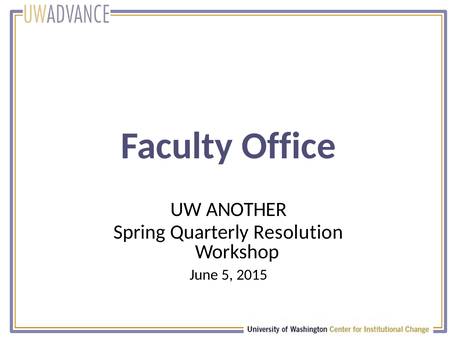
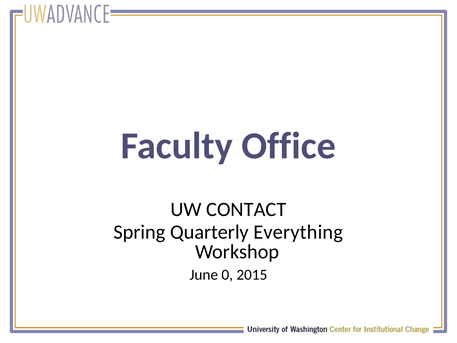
ANOTHER: ANOTHER -> CONTACT (246, 209)
Resolution: Resolution -> Everything (298, 232)
5: 5 -> 0 (227, 275)
